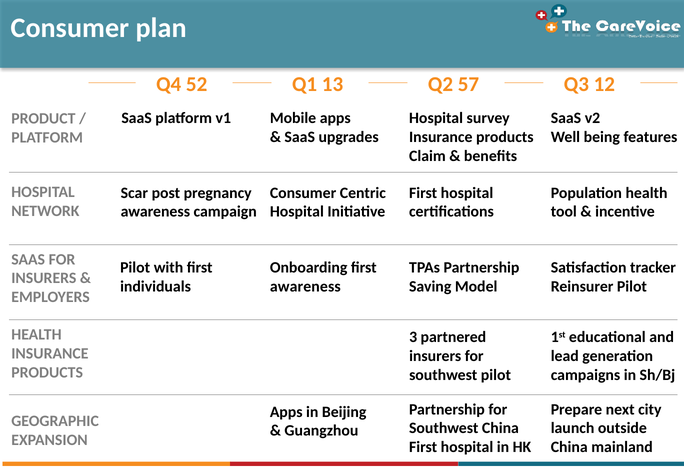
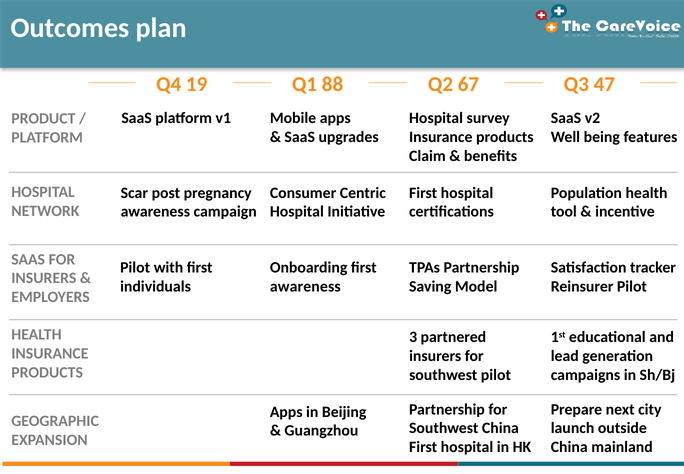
Consumer: Consumer -> Outcomes (70, 28)
52: 52 -> 19 (197, 84)
13: 13 -> 88 (333, 84)
57: 57 -> 67 (468, 84)
12: 12 -> 47 (604, 84)
